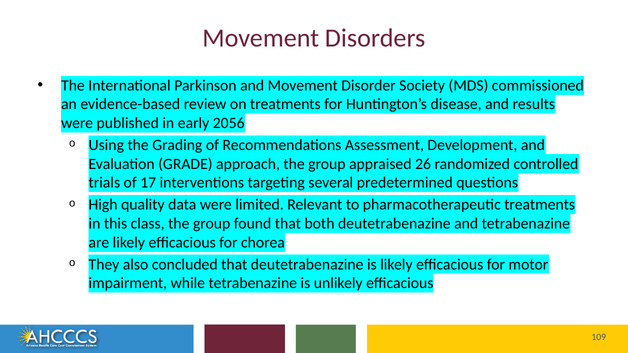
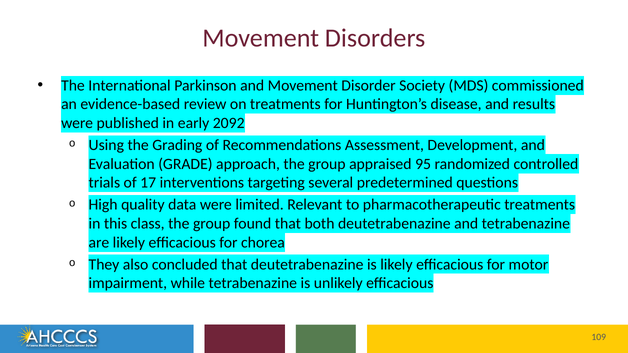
2056: 2056 -> 2092 (229, 123)
26: 26 -> 95 (423, 164)
